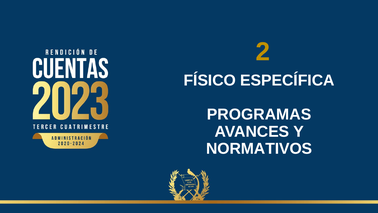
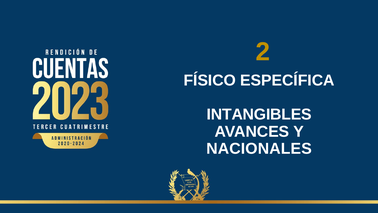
PROGRAMAS: PROGRAMAS -> INTANGIBLES (259, 114)
NORMATIVOS: NORMATIVOS -> NACIONALES (259, 148)
